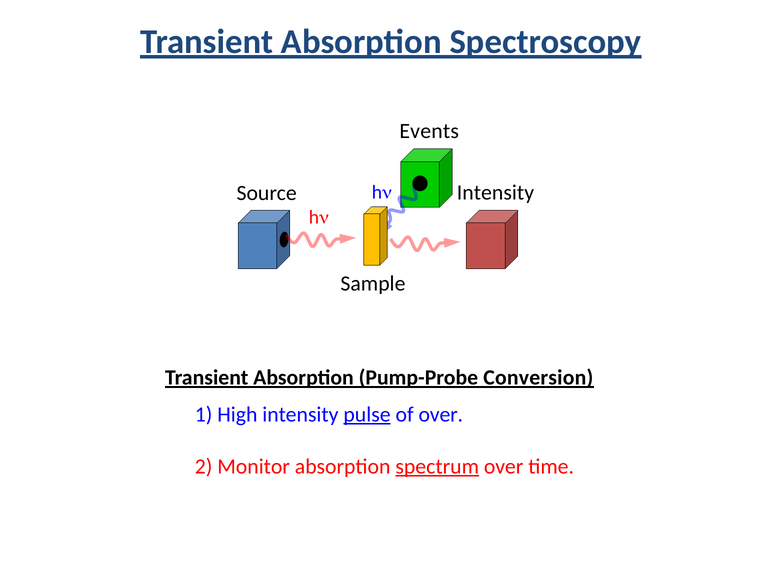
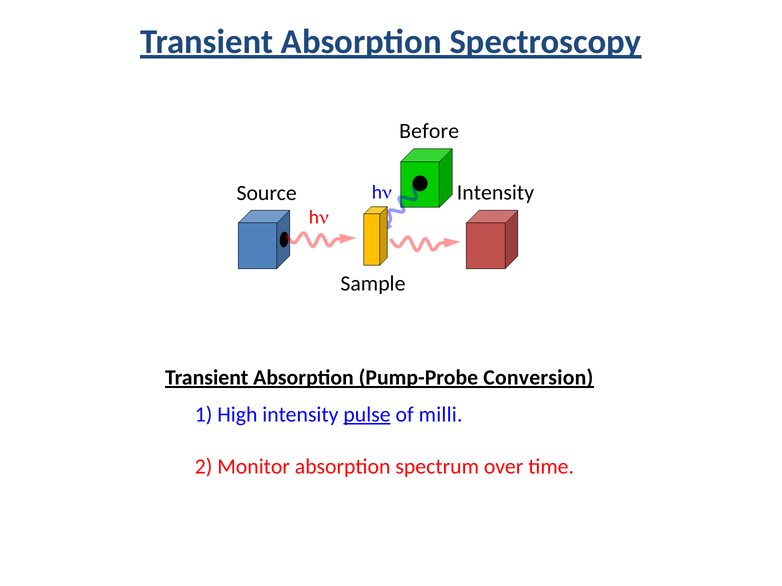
Events: Events -> Before (429, 131)
of over: over -> milli (441, 415)
spectrum underline: present -> none (437, 467)
